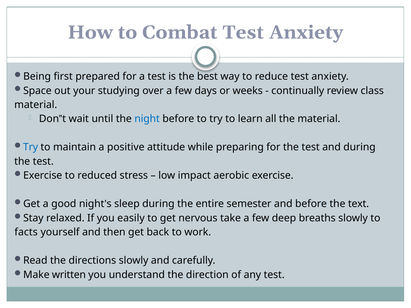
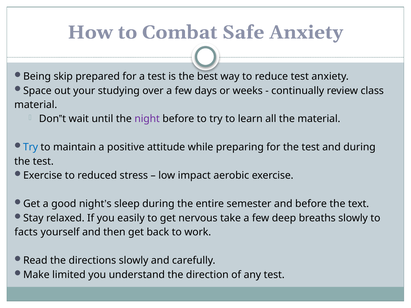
Combat Test: Test -> Safe (243, 32)
first: first -> skip (63, 77)
night colour: blue -> purple (147, 119)
written: written -> limited (69, 275)
